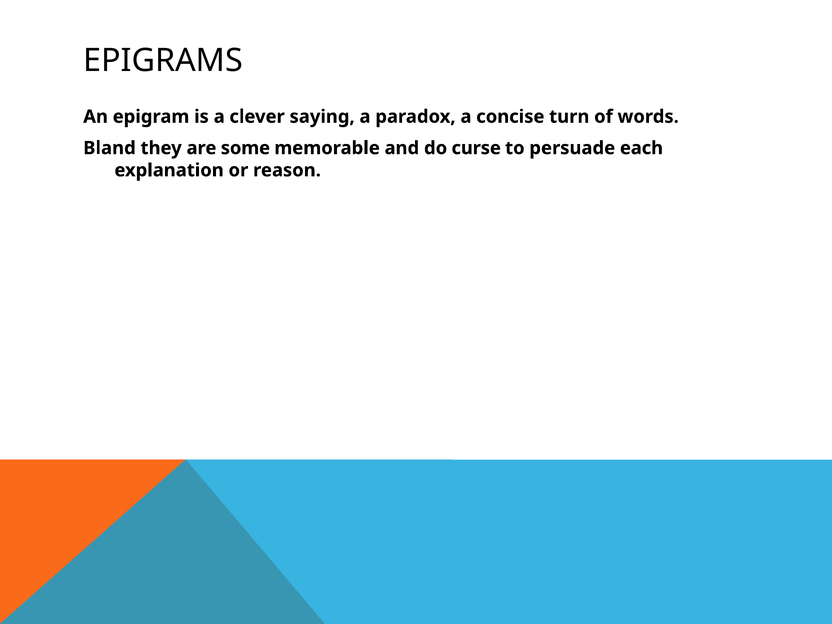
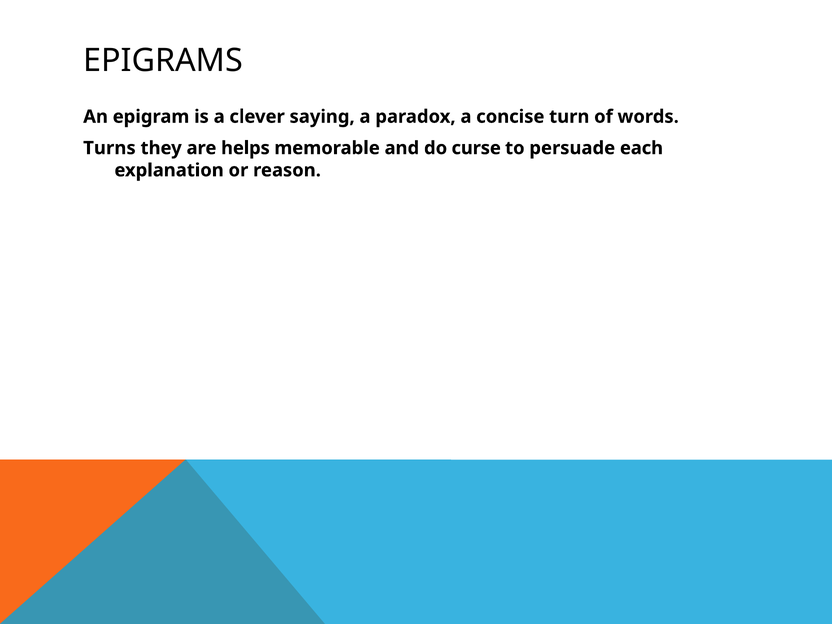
Bland: Bland -> Turns (109, 148)
some: some -> helps (245, 148)
